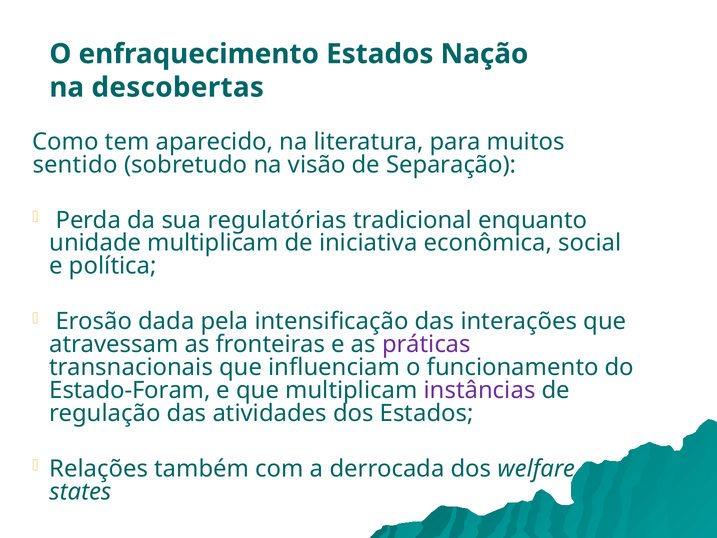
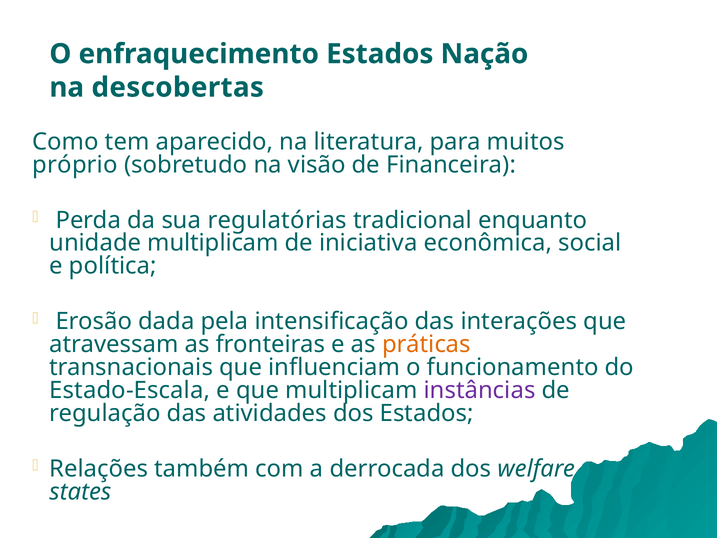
sentido: sentido -> próprio (75, 165)
Separação: Separação -> Financeira (451, 165)
práticas colour: purple -> orange (426, 344)
Estado-Foram: Estado-Foram -> Estado-Escala (130, 390)
